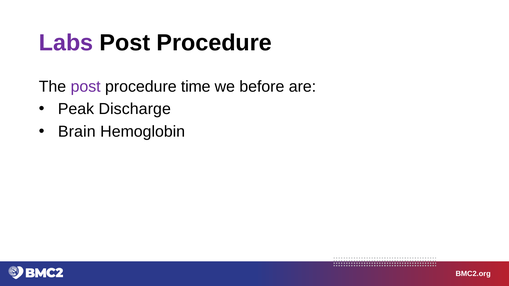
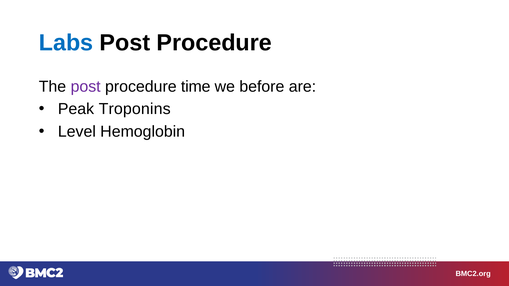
Labs colour: purple -> blue (66, 43)
Discharge: Discharge -> Troponins (135, 109)
Brain: Brain -> Level (77, 132)
